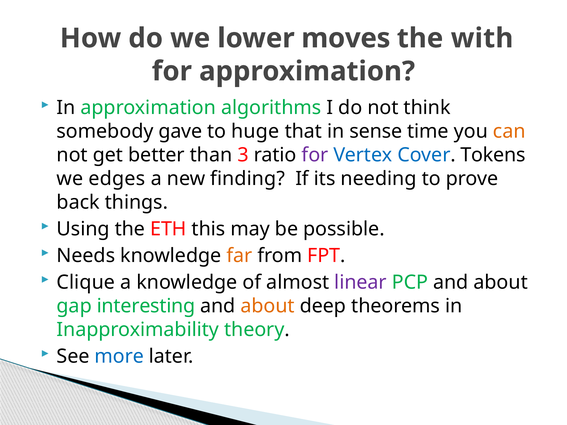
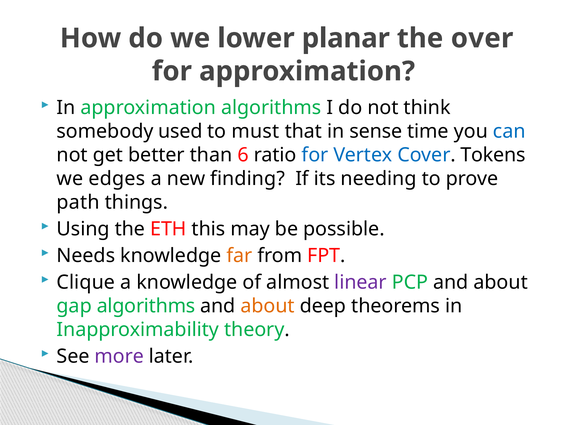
moves: moves -> planar (346, 38)
with: with -> over (482, 38)
gave: gave -> used (180, 131)
huge: huge -> must (255, 131)
can colour: orange -> blue (509, 131)
3: 3 -> 6 (243, 155)
for colour: purple -> blue (315, 155)
back: back -> path (78, 202)
gap interesting: interesting -> algorithms (146, 306)
more colour: blue -> purple (119, 357)
